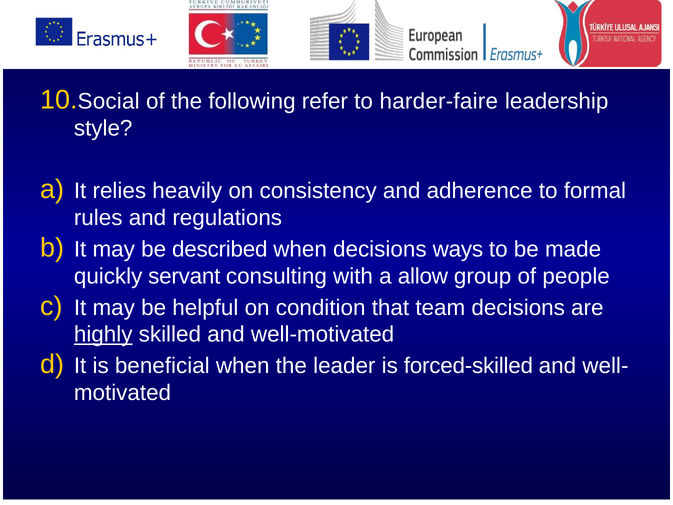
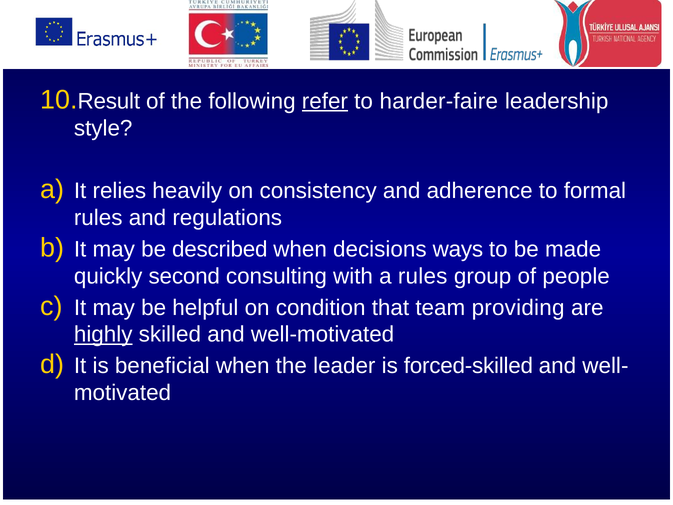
Social: Social -> Result (109, 101)
refer underline: none -> present (325, 101)
servant: servant -> second (184, 276)
a allow: allow -> rules (423, 276)
team decisions: decisions -> providing (518, 307)
